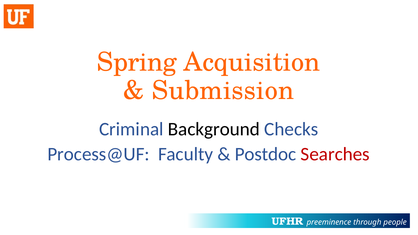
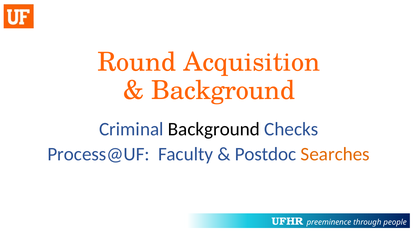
Spring: Spring -> Round (137, 62)
Submission: Submission -> Background (223, 91)
Searches colour: red -> orange (335, 154)
